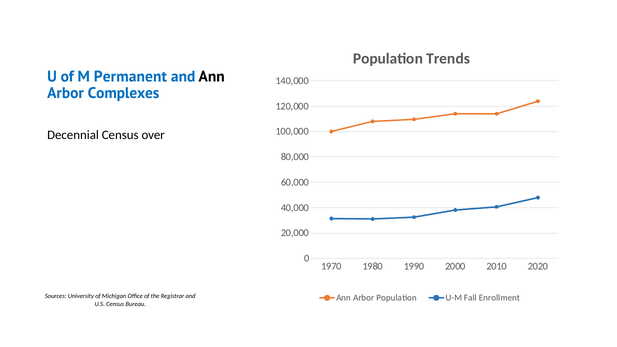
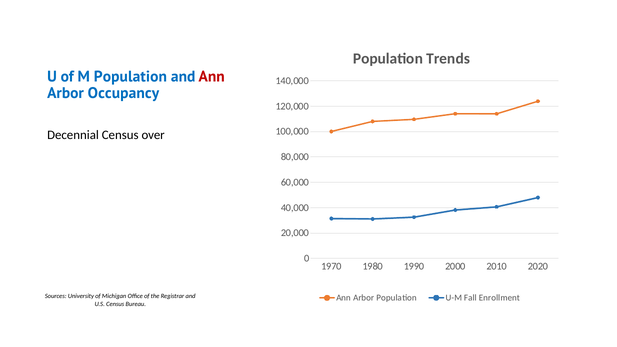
M Permanent: Permanent -> Population (130, 77)
Ann colour: black -> red (212, 77)
Complexes: Complexes -> Occupancy (123, 93)
